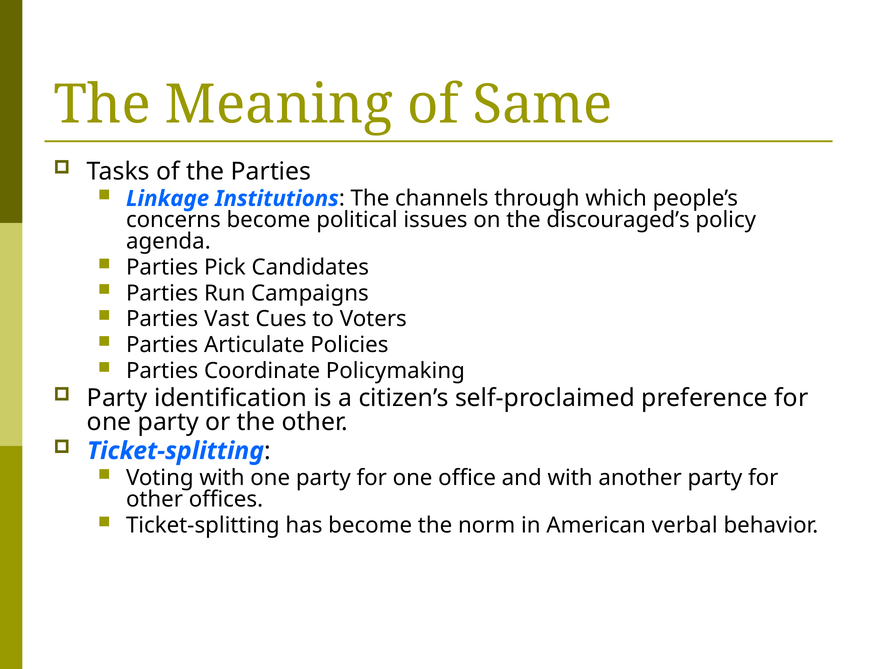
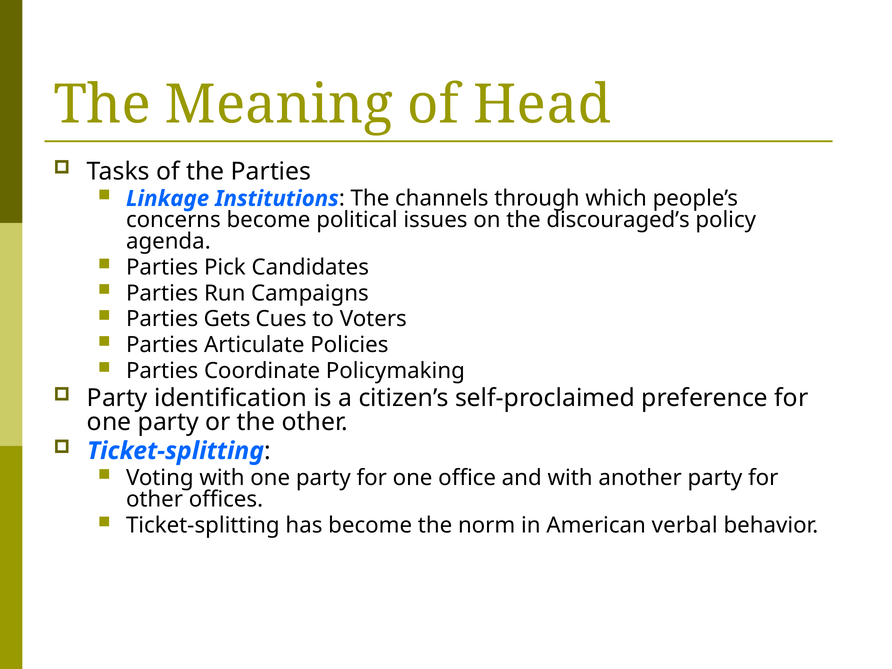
Same: Same -> Head (542, 105)
Vast: Vast -> Gets (227, 319)
